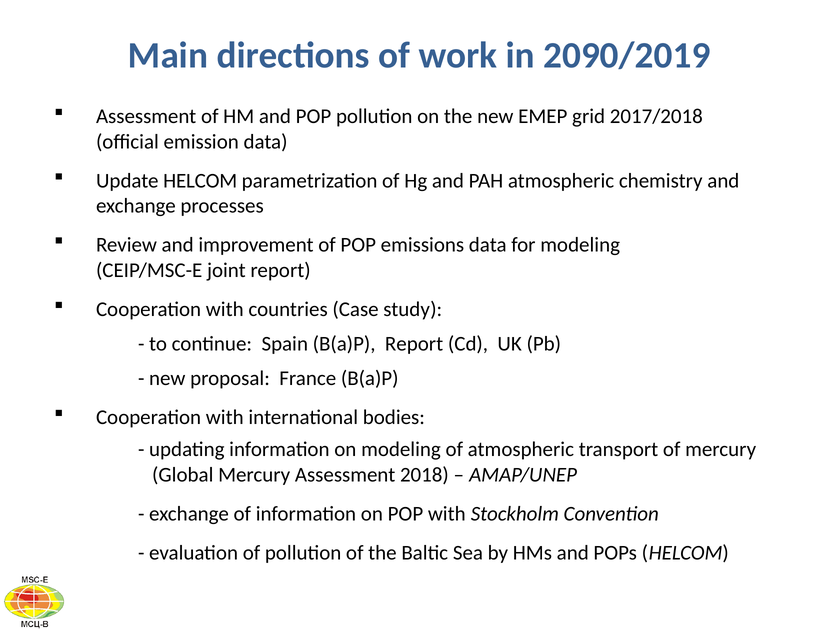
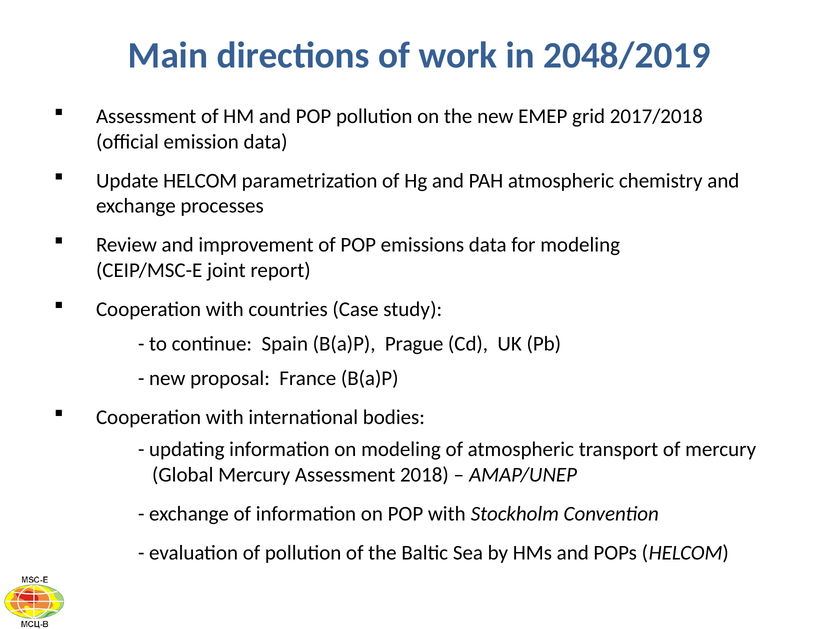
2090/2019: 2090/2019 -> 2048/2019 (627, 55)
B(a)P Report: Report -> Prague (414, 344)
